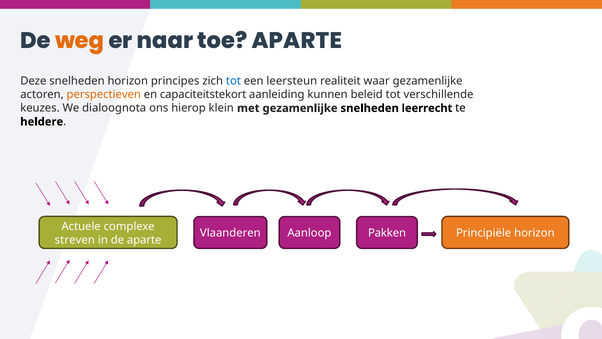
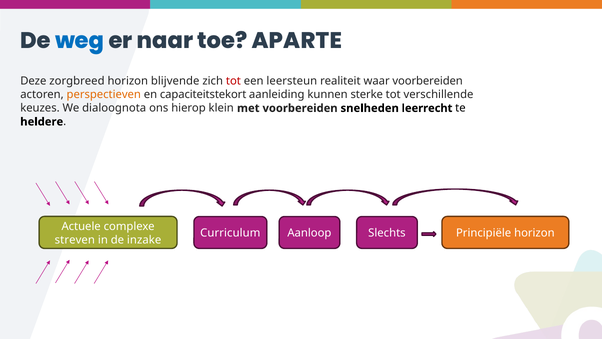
weg colour: orange -> blue (80, 41)
Deze snelheden: snelheden -> zorgbreed (77, 81)
principes: principes -> blijvende (175, 81)
tot colour: blue -> red (233, 81)
waar gezamenlijke: gezamenlijke -> voorbereiden (428, 81)
beleid: beleid -> sterke (367, 95)
met gezamenlijke: gezamenlijke -> voorbereiden (300, 108)
Vlaanderen: Vlaanderen -> Curriculum (230, 233)
Pakken: Pakken -> Slechts (387, 233)
de aparte: aparte -> inzake (144, 240)
